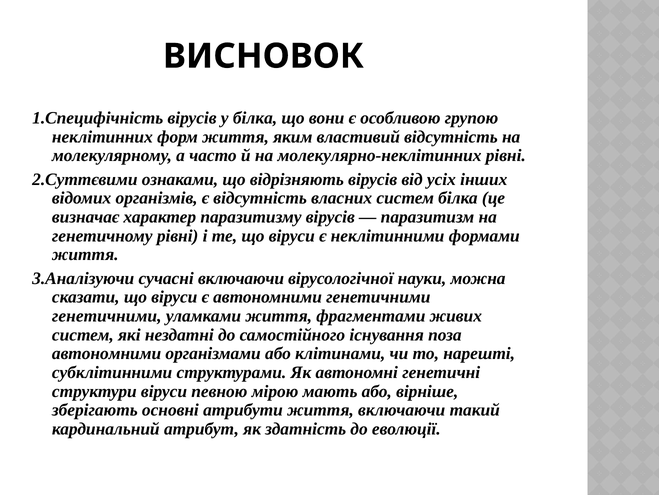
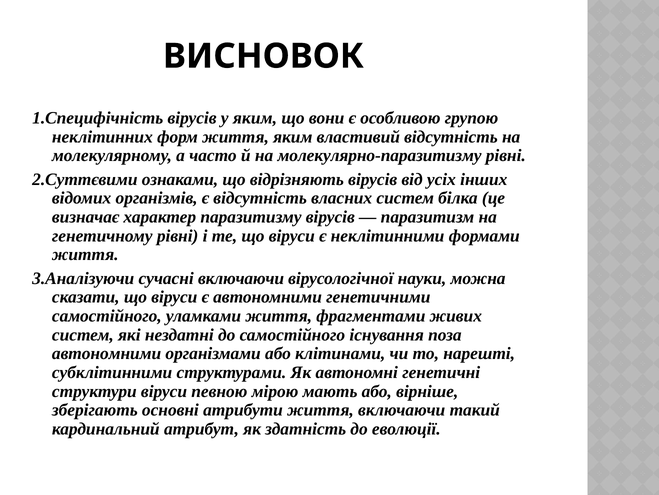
у білка: білка -> яким (255, 118)
молекулярно-неклітинних: молекулярно-неклітинних -> молекулярно-паразитизму (380, 155)
генетичними: генетичними -> самостійного (107, 316)
